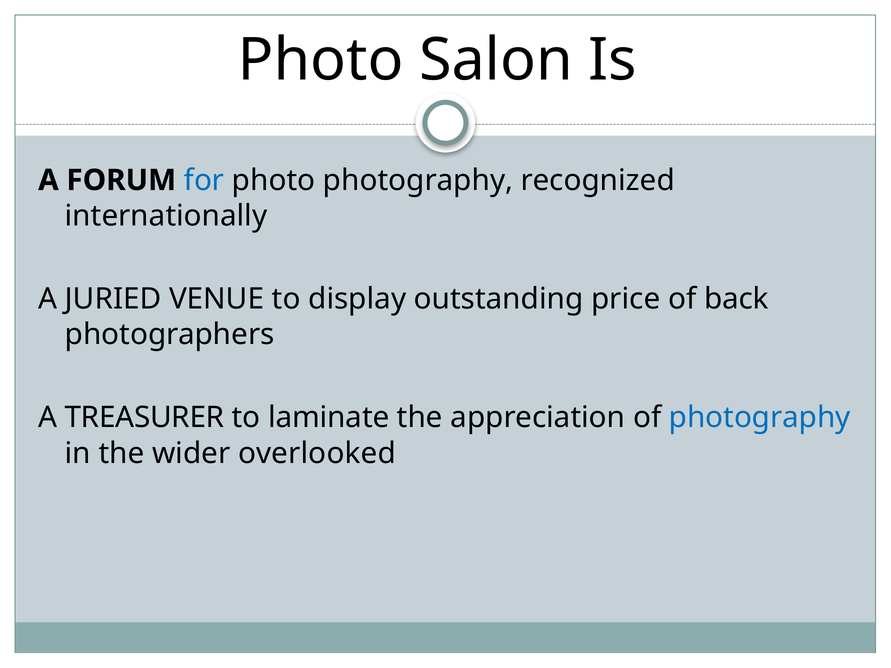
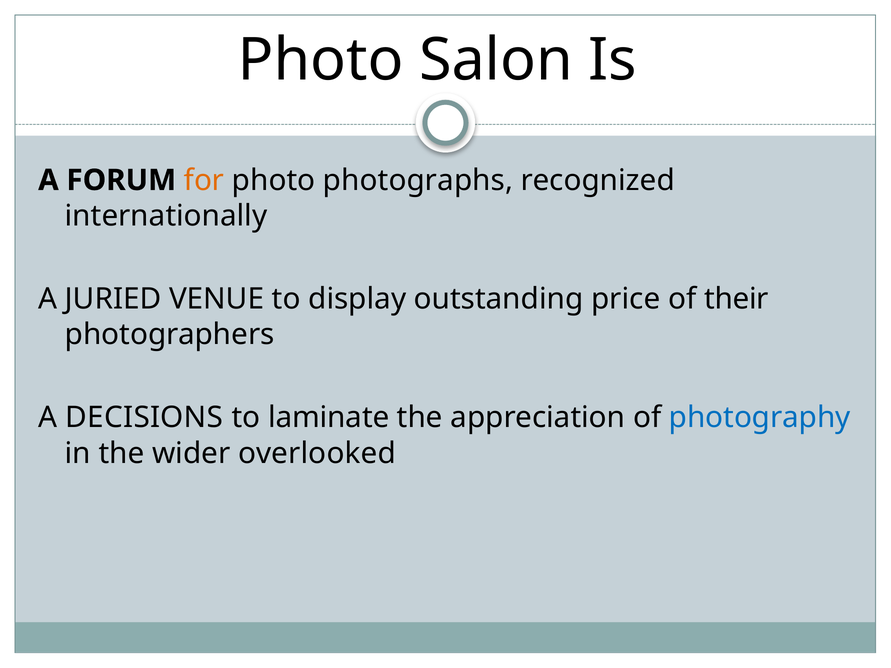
for colour: blue -> orange (204, 180)
photo photography: photography -> photographs (418, 180)
back: back -> their (736, 299)
TREASURER: TREASURER -> DECISIONS (144, 418)
